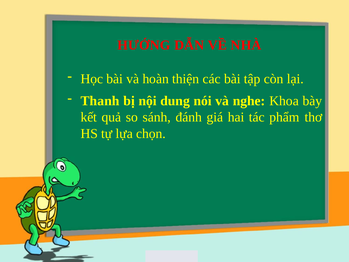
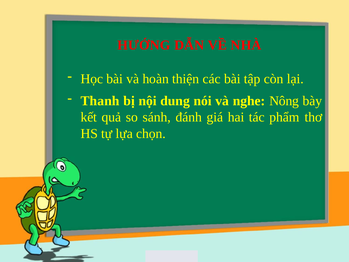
Khoa: Khoa -> Nông (284, 101)
